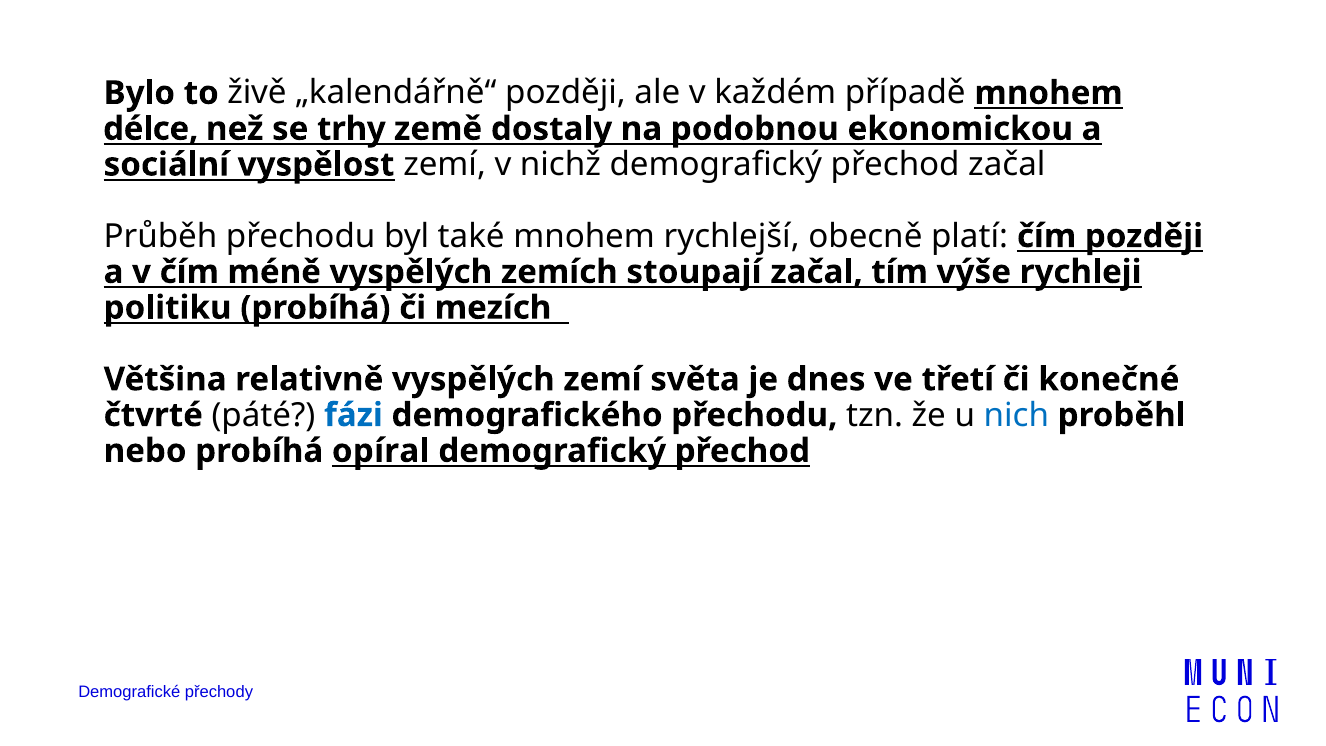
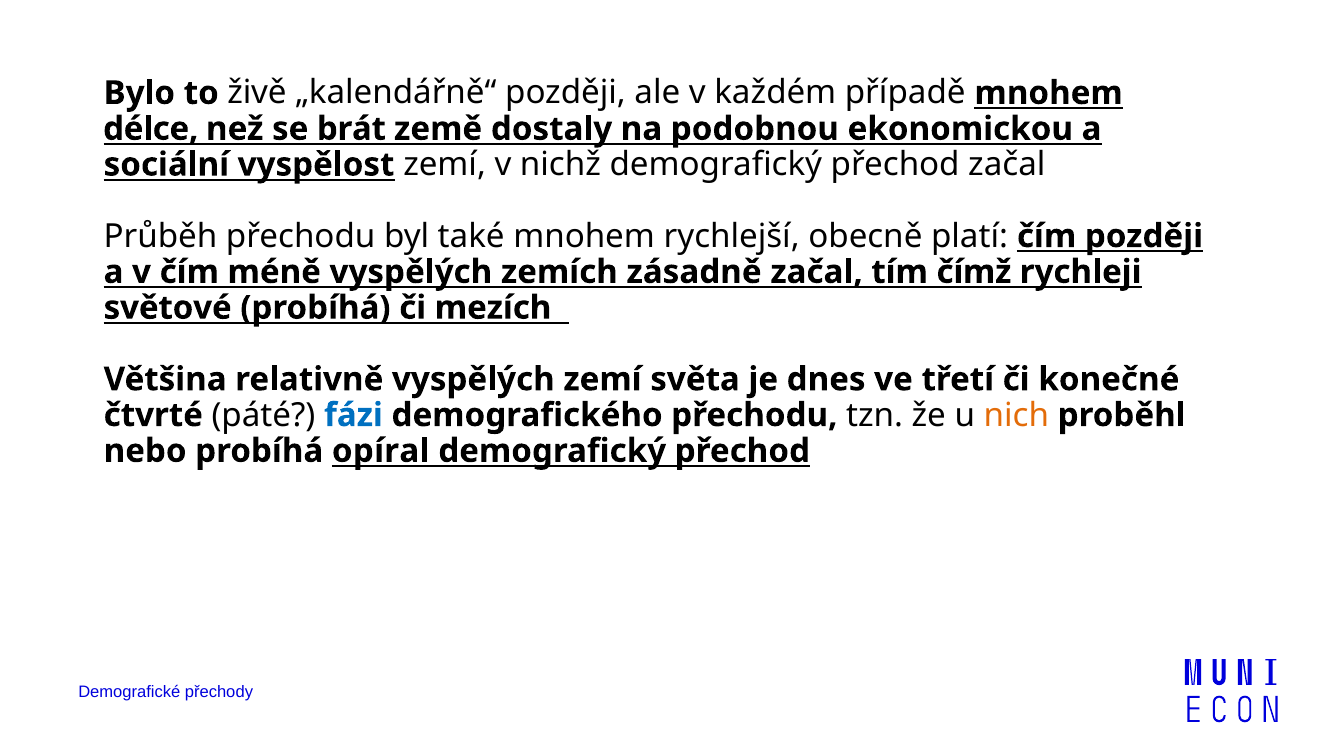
trhy: trhy -> brát (351, 129)
stoupají: stoupají -> zásadně (694, 272)
výše: výše -> čímž (974, 272)
politiku: politiku -> světové (168, 308)
nich colour: blue -> orange (1016, 415)
